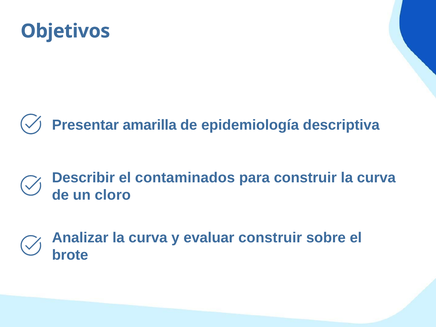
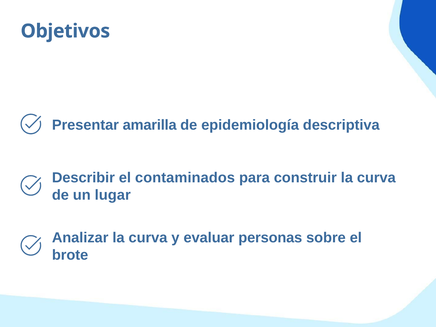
cloro: cloro -> lugar (113, 195)
evaluar construir: construir -> personas (270, 238)
